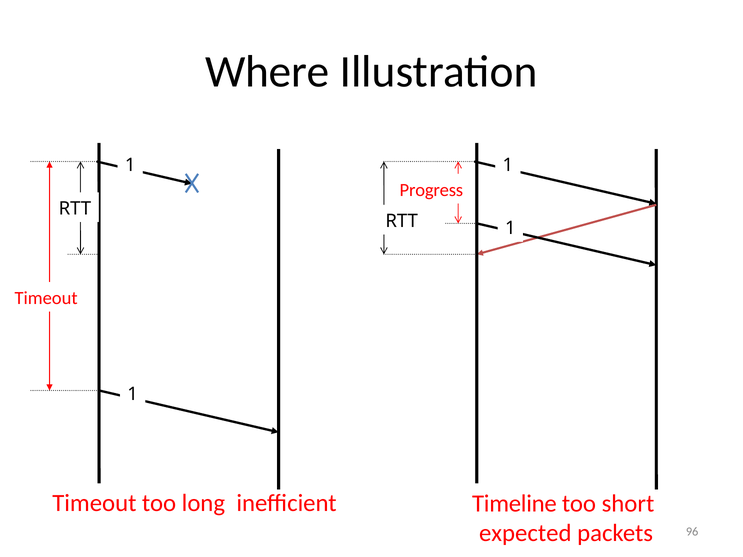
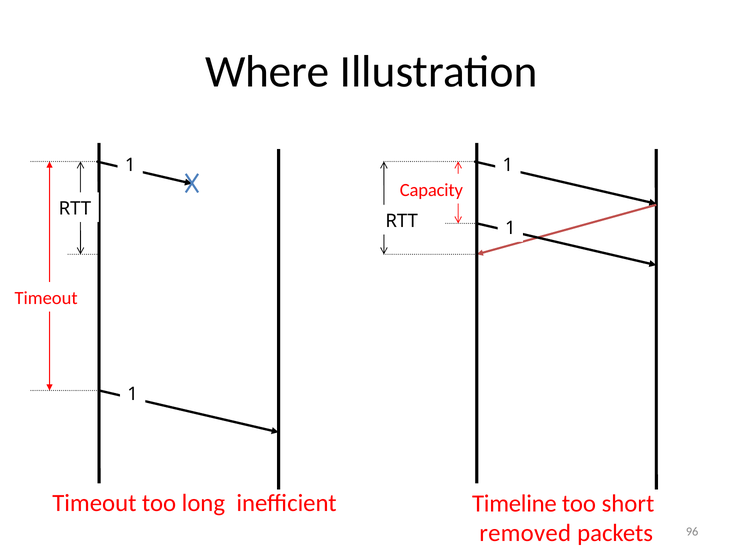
Progress: Progress -> Capacity (431, 190)
expected: expected -> removed (525, 534)
